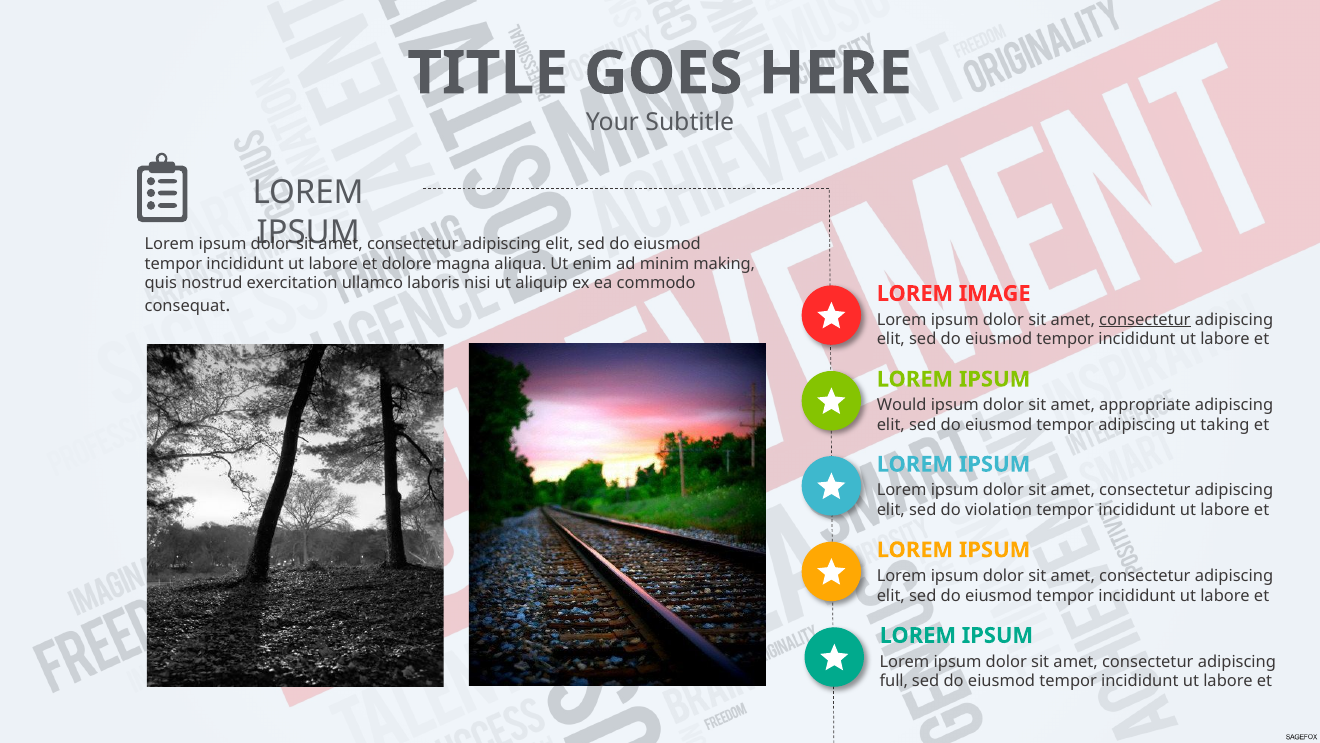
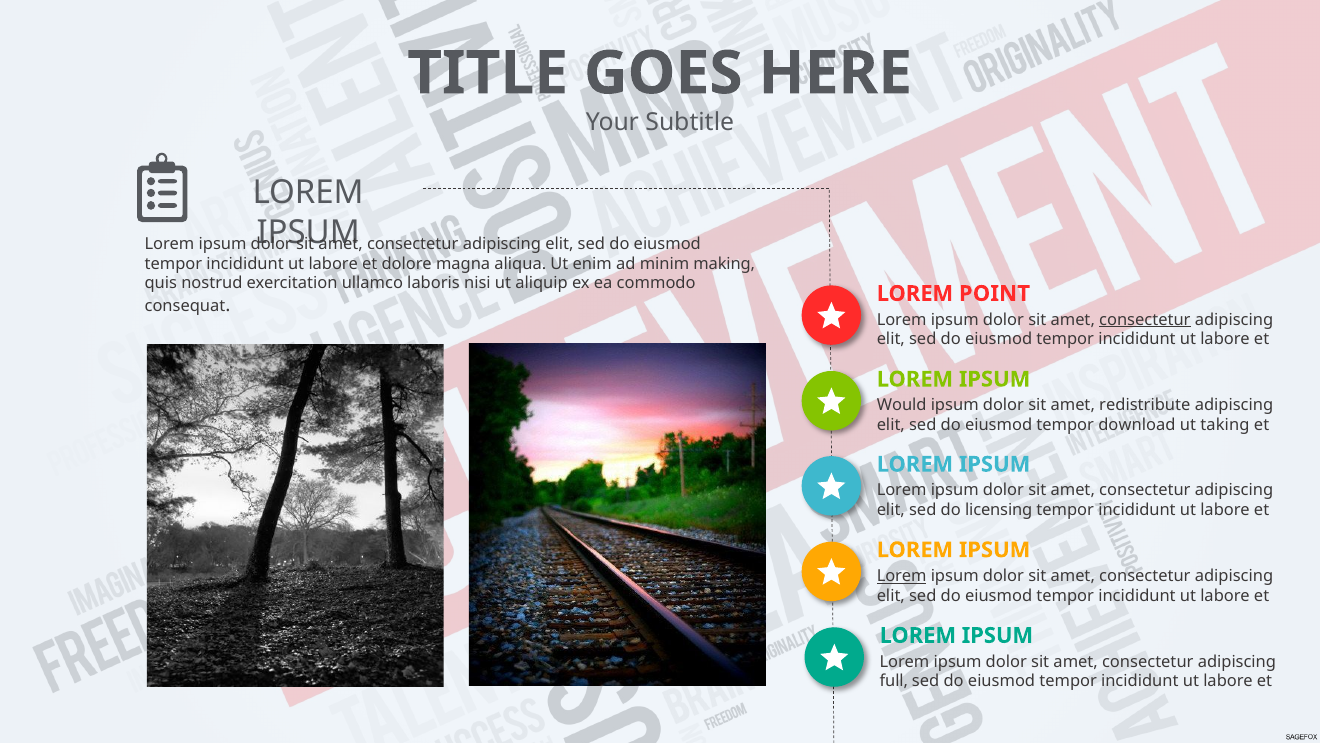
IMAGE: IMAGE -> POINT (994, 293)
appropriate: appropriate -> redistribute (1145, 405)
tempor adipiscing: adipiscing -> download (1137, 425)
violation: violation -> licensing (999, 510)
Lorem underline: none -> present (902, 576)
